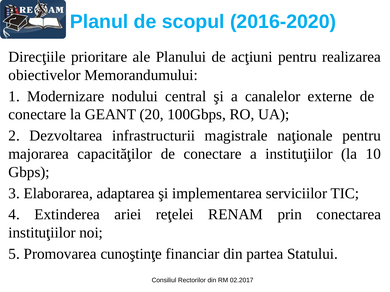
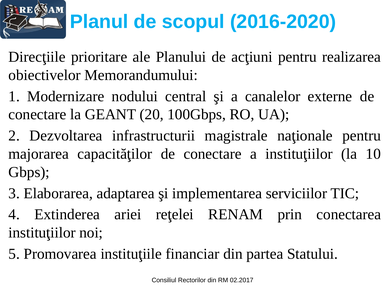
cunoştinţe: cunoştinţe -> instituţiile (131, 254)
